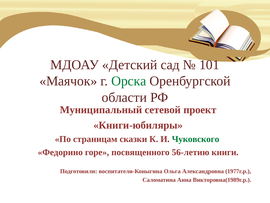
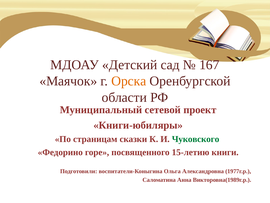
101: 101 -> 167 (209, 65)
Орска colour: green -> orange (129, 81)
56-летию: 56-летию -> 15-летию (191, 152)
